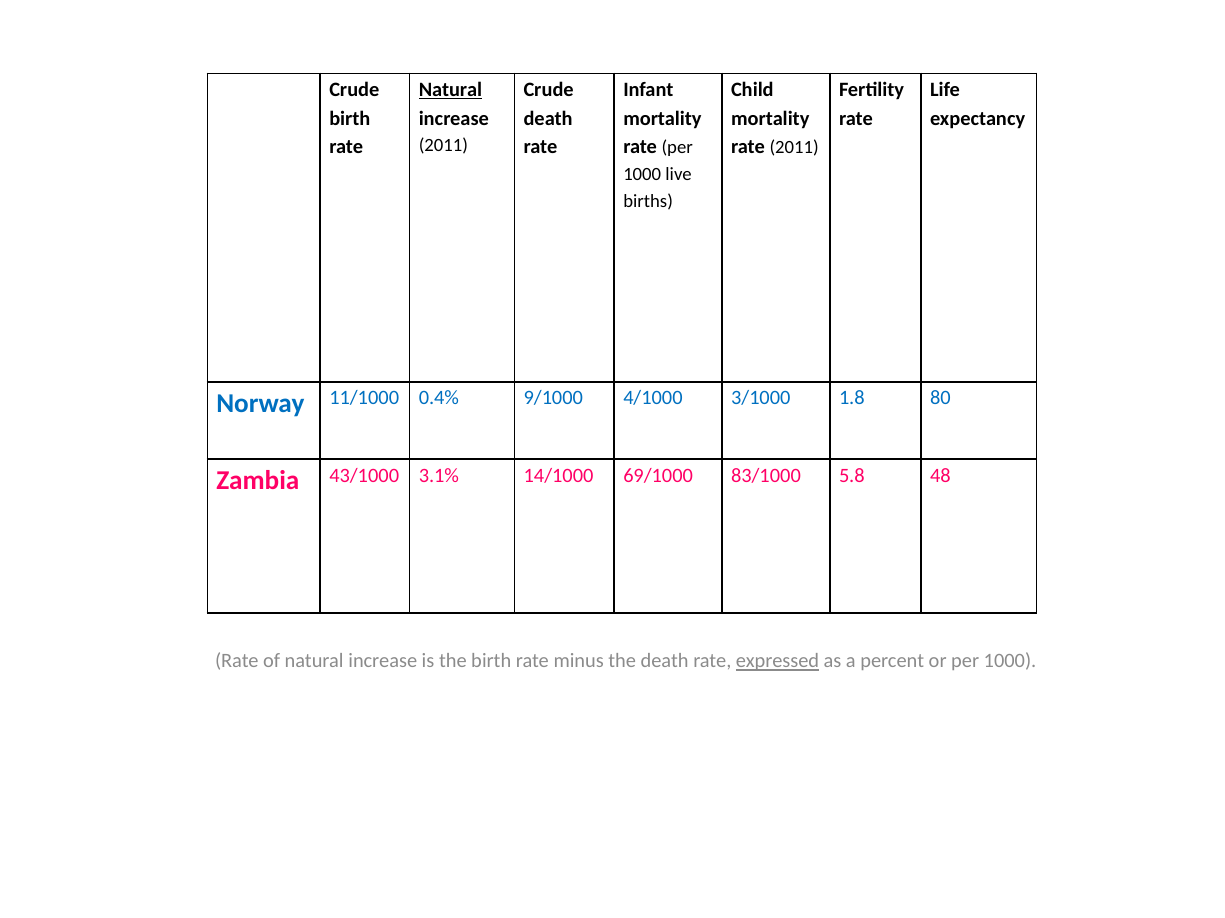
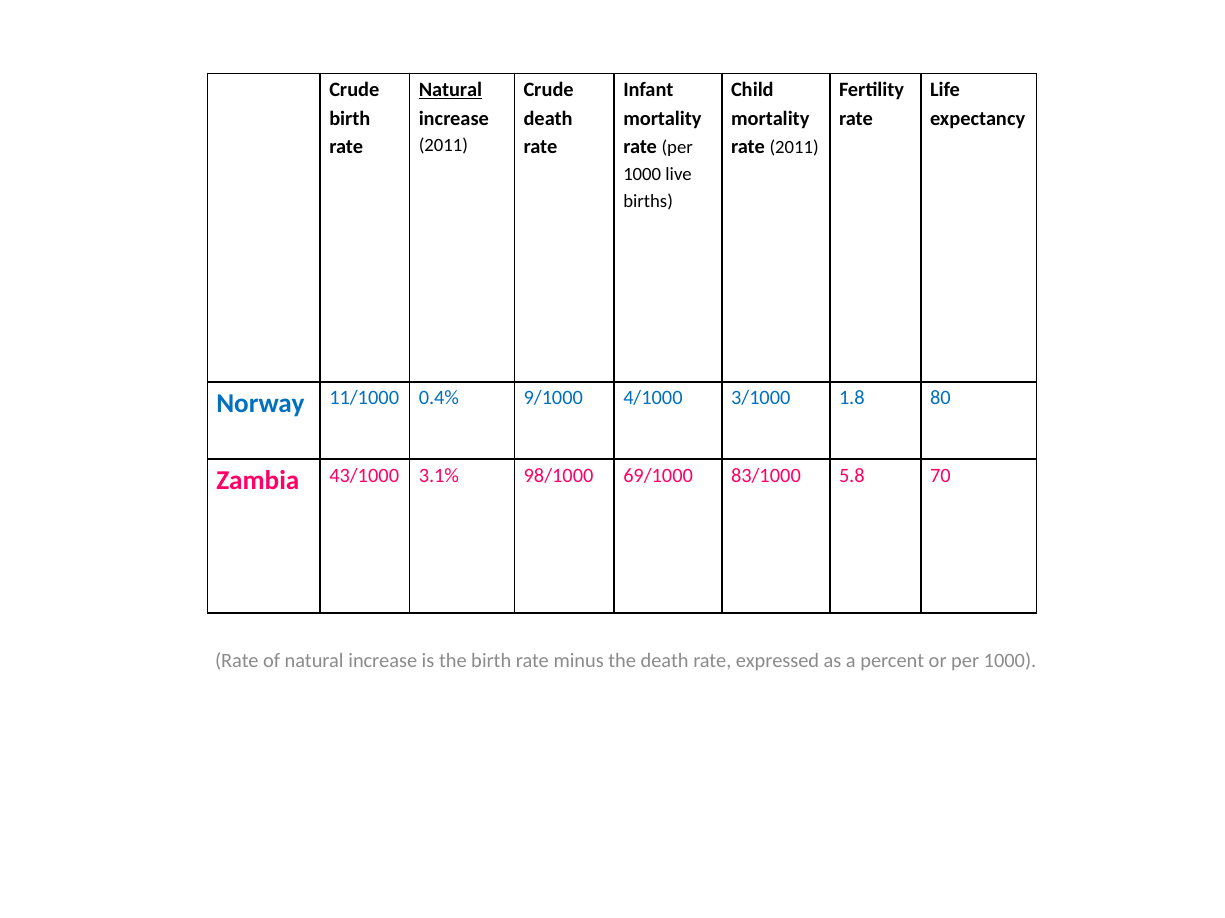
14/1000: 14/1000 -> 98/1000 (559, 476)
48: 48 -> 70 (940, 476)
expressed underline: present -> none (777, 662)
